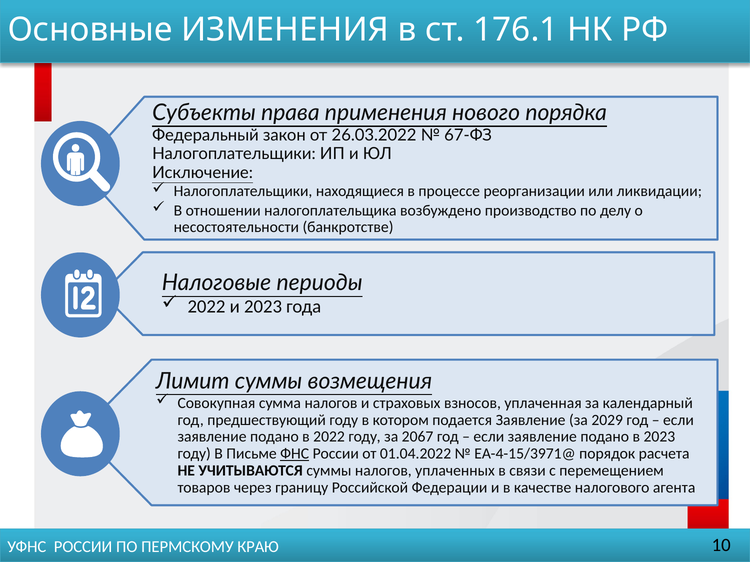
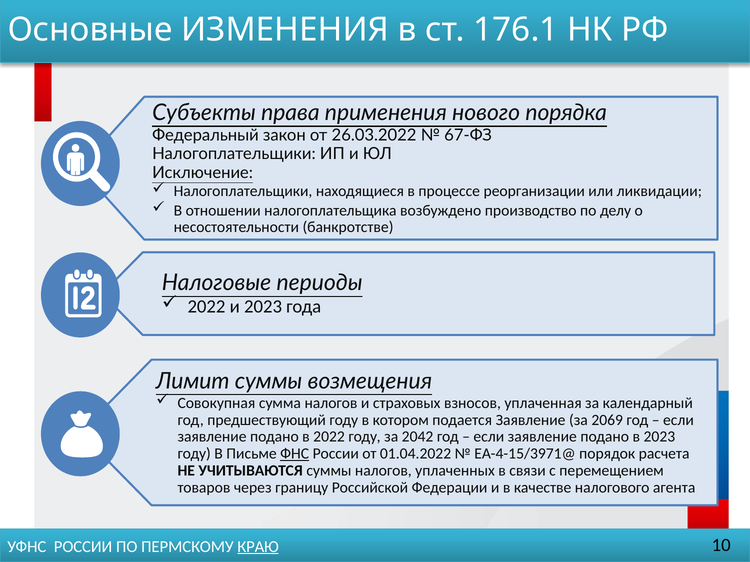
2029: 2029 -> 2069 (607, 420)
2067: 2067 -> 2042 (418, 437)
КРАЮ underline: none -> present (258, 547)
